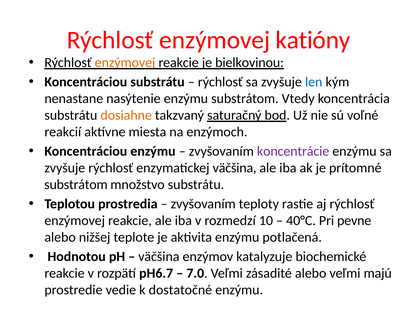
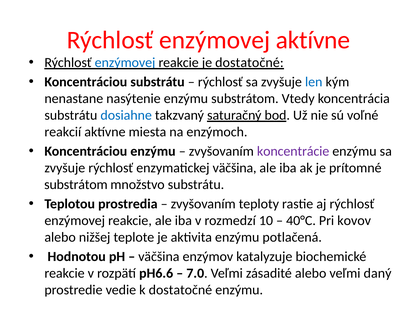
enzýmovej katióny: katióny -> aktívne (313, 40)
enzýmovej colour: orange -> blue (125, 63)
je bielkovinou: bielkovinou -> dostatočné (249, 63)
dosiahne colour: orange -> blue (126, 116)
pevne: pevne -> kovov (354, 221)
pH6.7: pH6.7 -> pH6.6 (156, 274)
majú: majú -> daný (378, 274)
